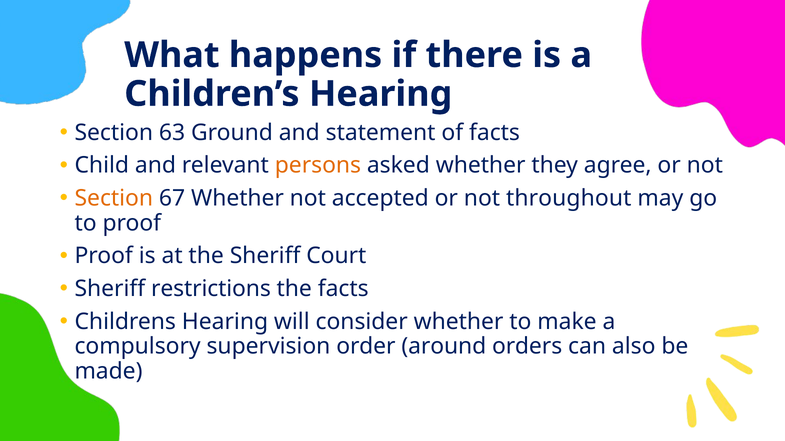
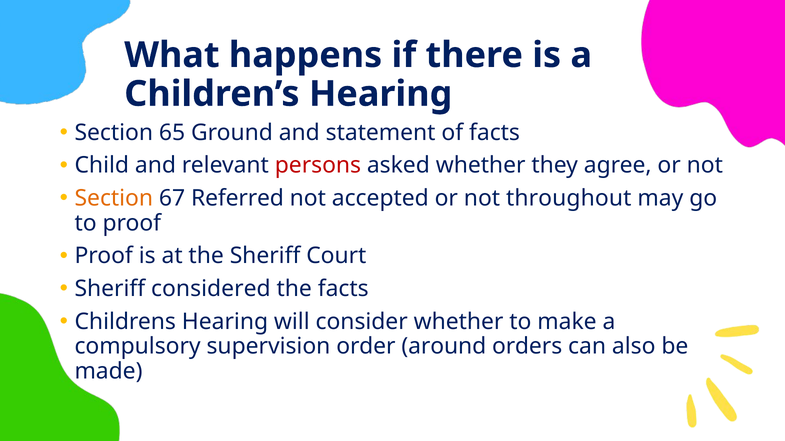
63: 63 -> 65 (172, 133)
persons colour: orange -> red (318, 166)
67 Whether: Whether -> Referred (238, 199)
restrictions: restrictions -> considered (211, 289)
